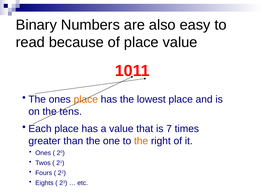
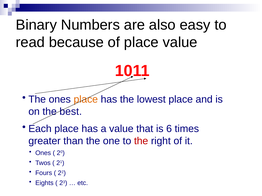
tens: tens -> best (71, 112)
7: 7 -> 6 (169, 129)
the colour: orange -> red (141, 141)
